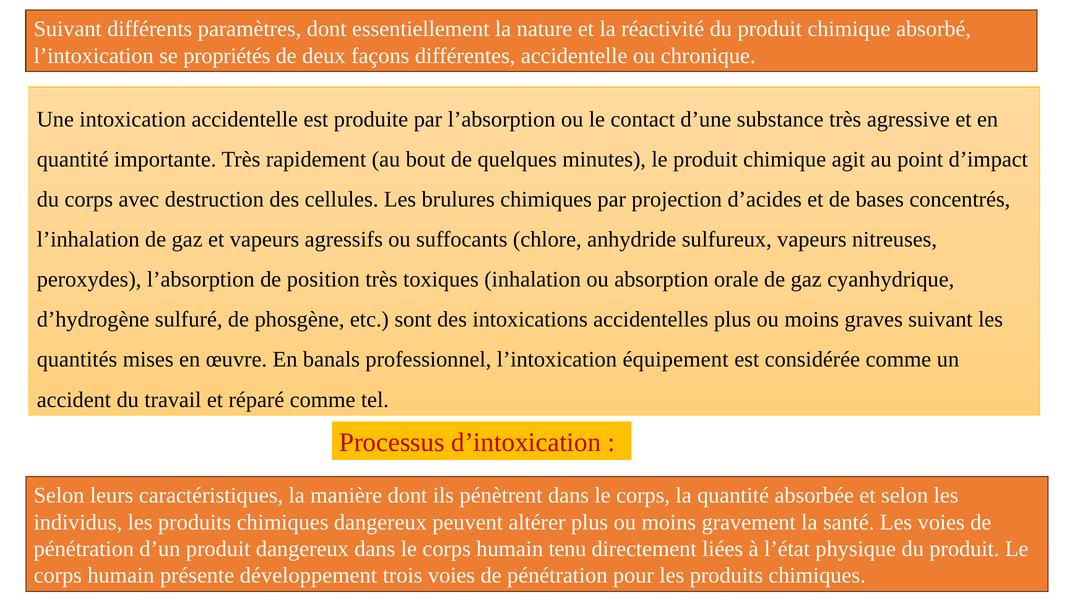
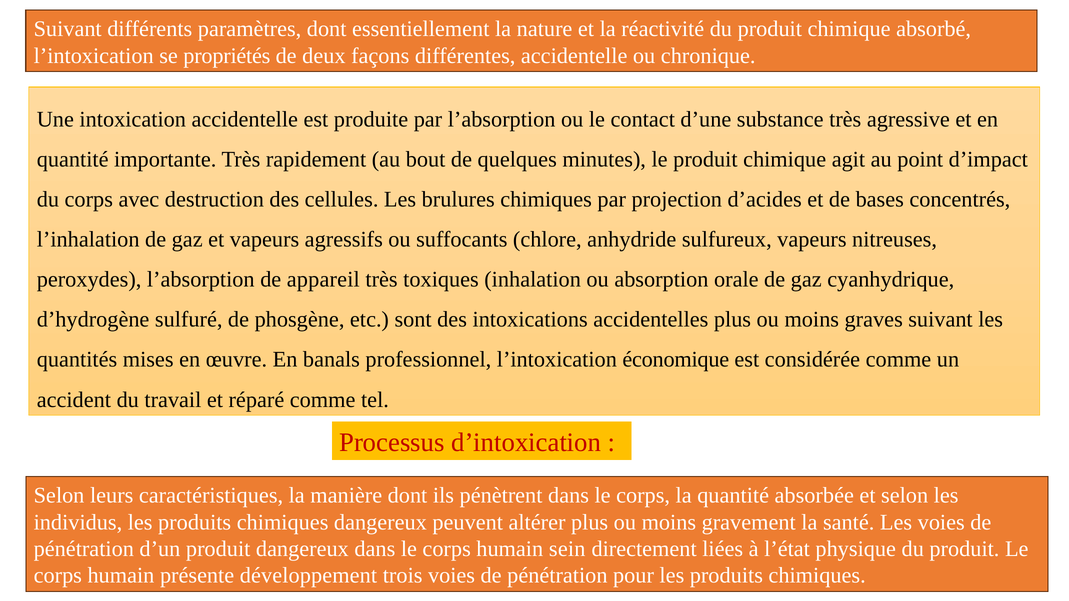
position: position -> appareil (323, 280)
équipement: équipement -> économique (676, 360)
tenu: tenu -> sein (567, 549)
